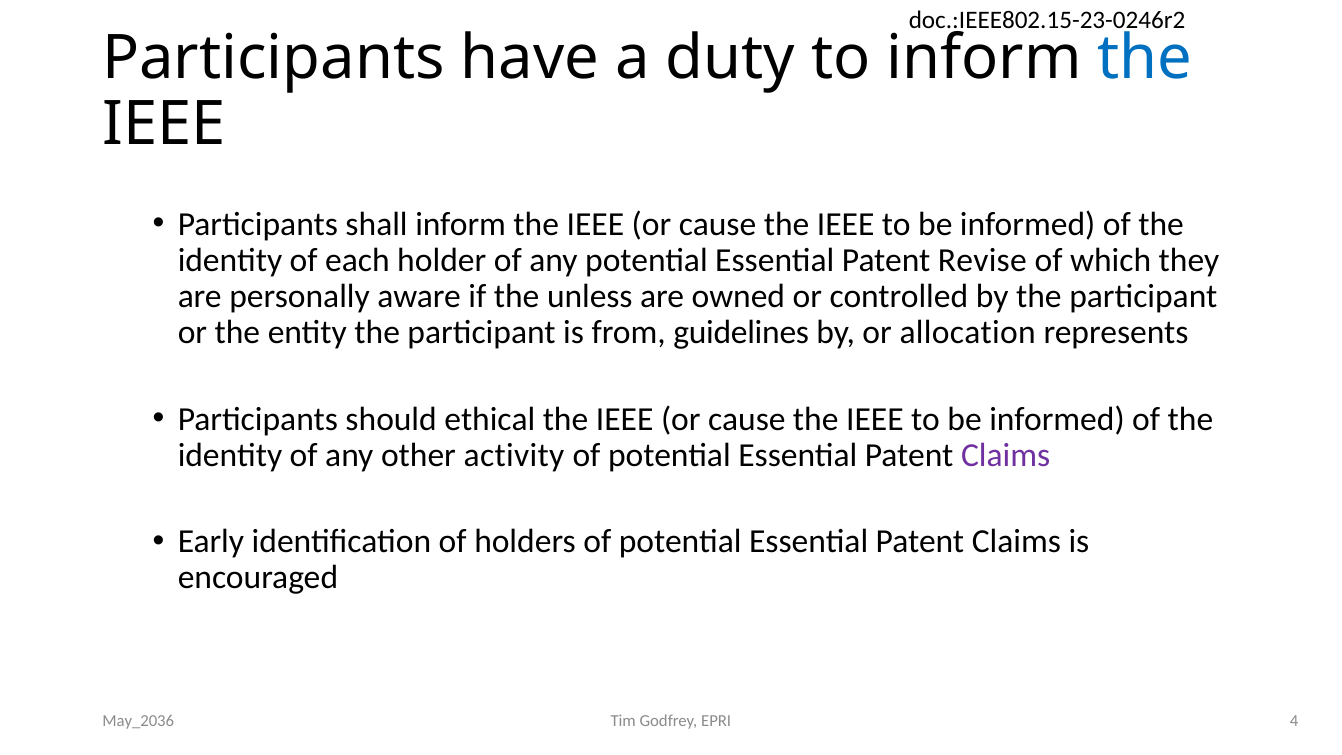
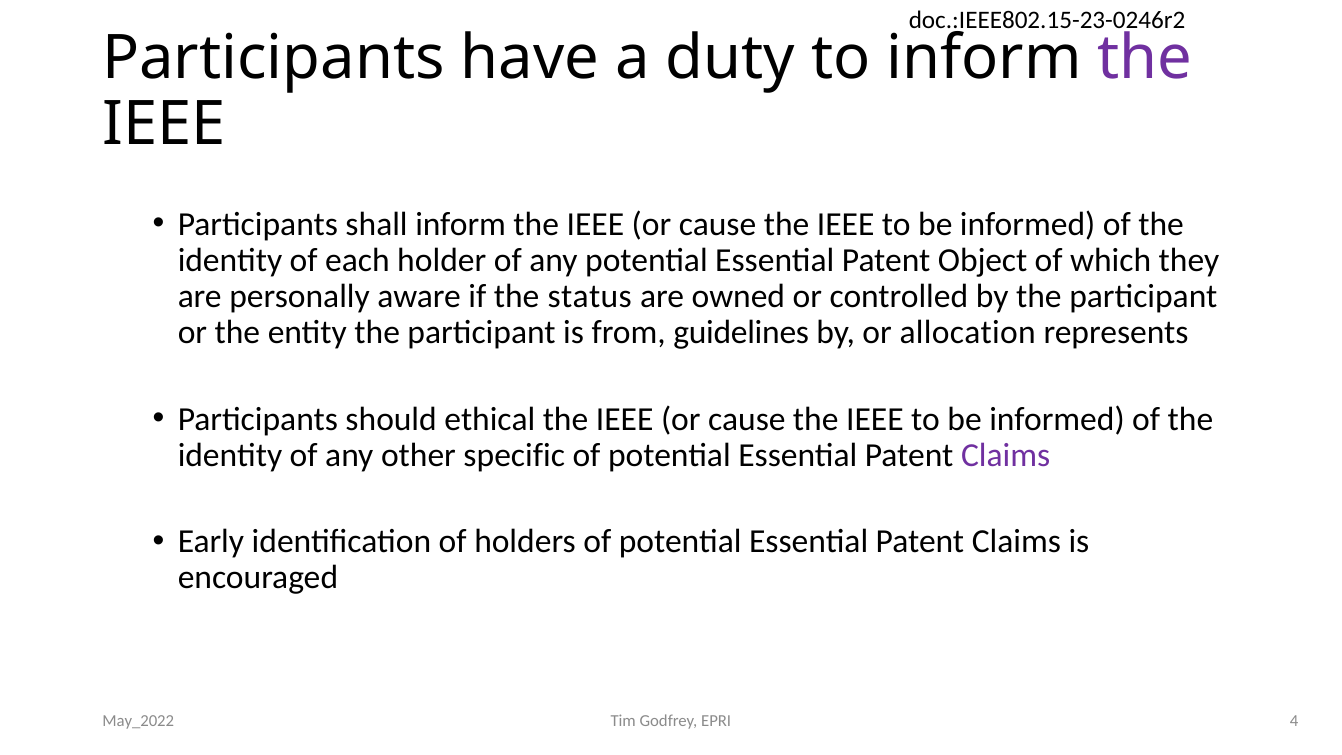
the colour: blue -> purple (1145, 58)
Revise: Revise -> Object (983, 260)
unless: unless -> status (590, 296)
activity: activity -> specific (514, 455)
May_2036: May_2036 -> May_2022 (138, 721)
